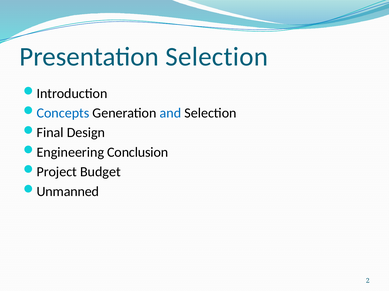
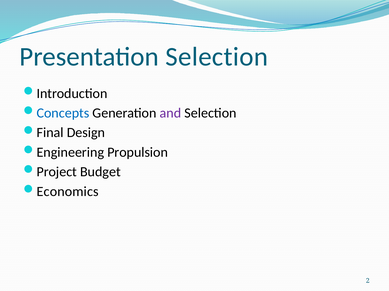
and colour: blue -> purple (170, 113)
Conclusion: Conclusion -> Propulsion (138, 153)
Unmanned: Unmanned -> Economics (68, 192)
